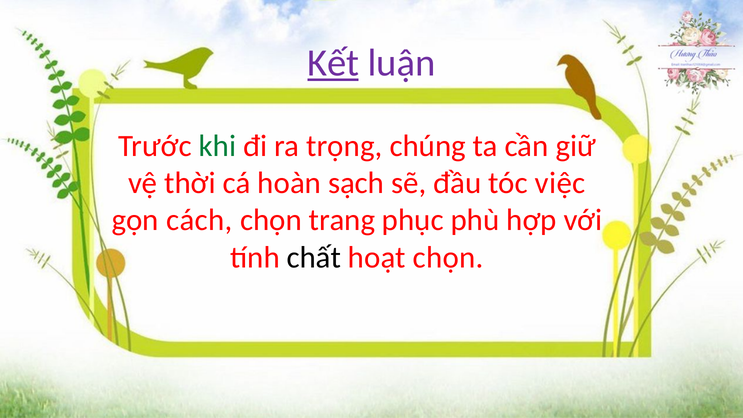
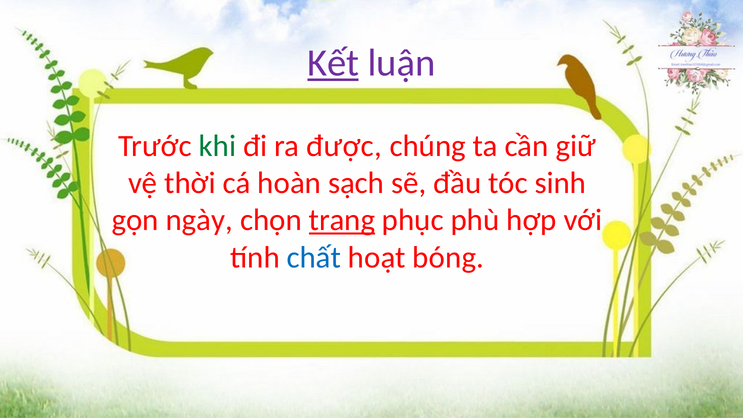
trọng: trọng -> được (344, 146)
việc: việc -> sinh (560, 183)
cách: cách -> ngày (199, 220)
trang underline: none -> present (342, 220)
chất colour: black -> blue (314, 257)
hoạt chọn: chọn -> bóng (448, 257)
